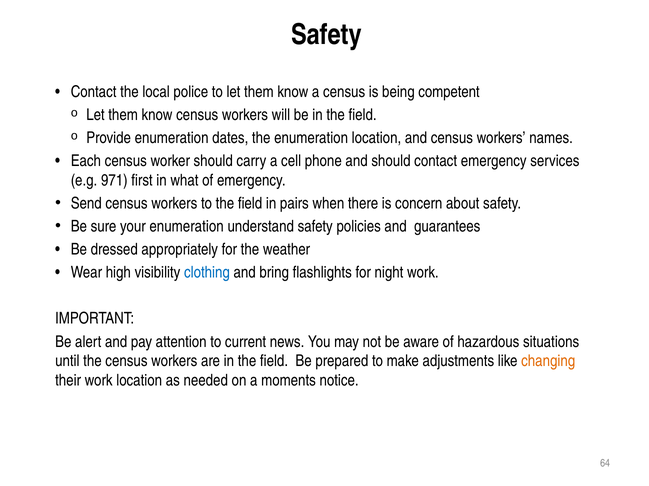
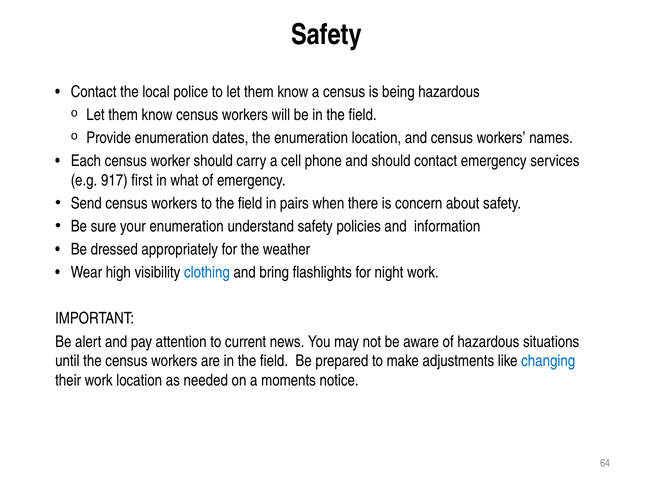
being competent: competent -> hazardous (449, 92)
971: 971 -> 917 (114, 181)
guarantees: guarantees -> information (447, 227)
changing colour: orange -> blue (548, 362)
